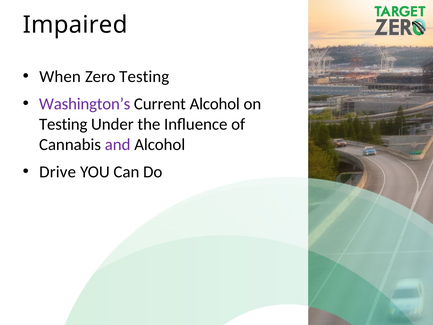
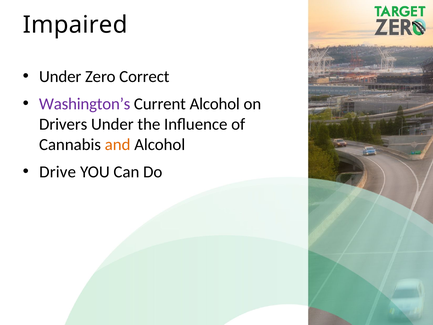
When: When -> Under (60, 76)
Zero Testing: Testing -> Correct (144, 76)
Testing: Testing -> Drivers (63, 124)
and colour: purple -> orange (118, 144)
